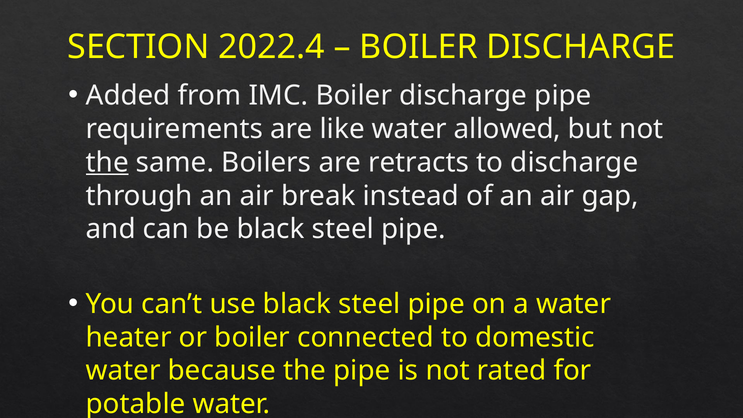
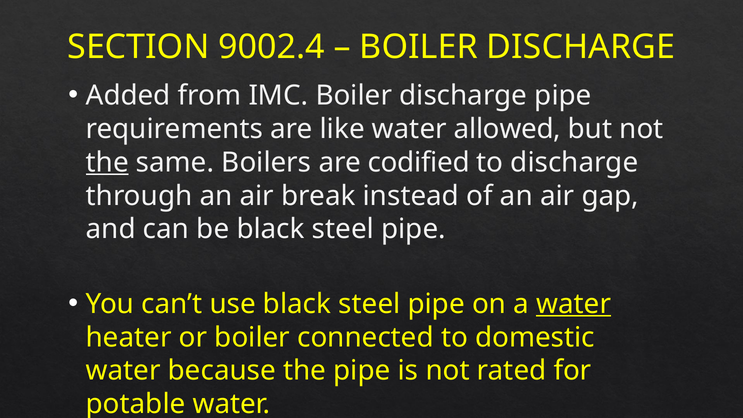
2022.4: 2022.4 -> 9002.4 (271, 47)
retracts: retracts -> codified (419, 162)
water underline: none -> present (574, 304)
